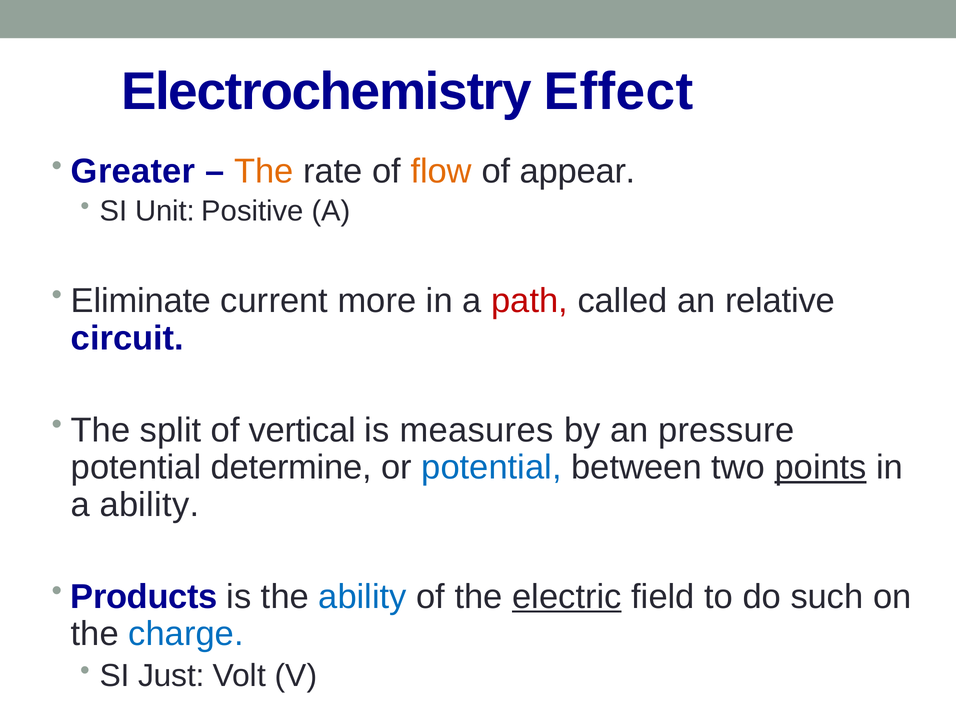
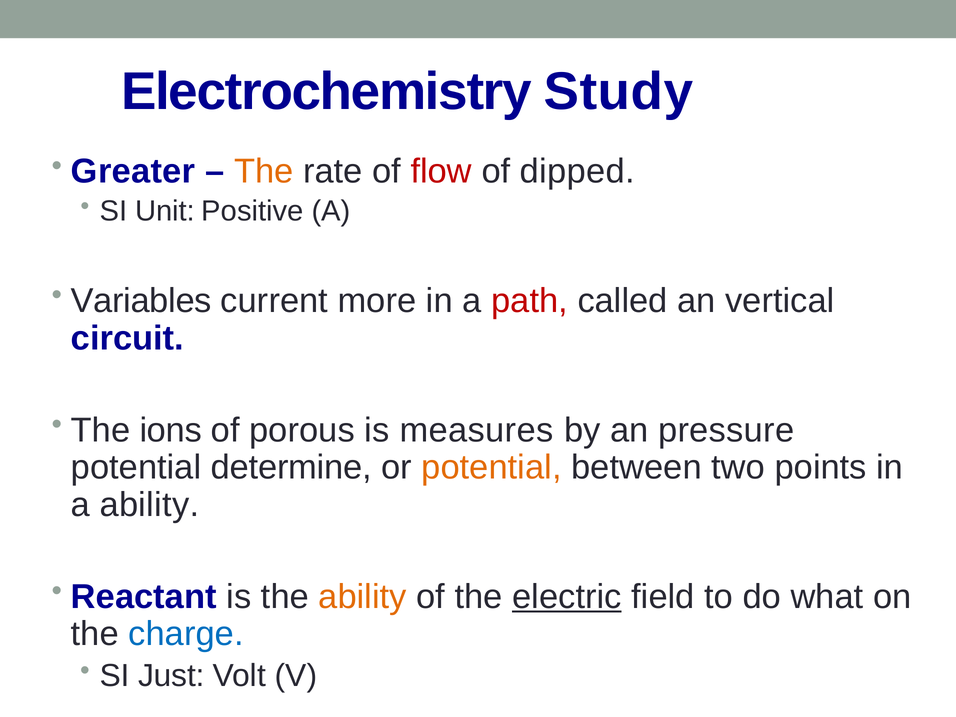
Effect: Effect -> Study (619, 92)
flow colour: orange -> red (441, 172)
appear: appear -> dipped (577, 172)
Eliminate: Eliminate -> Variables (141, 301)
relative: relative -> vertical (780, 301)
split: split -> ions (171, 430)
vertical: vertical -> porous (302, 430)
potential colour: blue -> orange (491, 467)
points underline: present -> none (821, 467)
Products: Products -> Reactant (144, 597)
ability colour: blue -> orange (363, 597)
such: such -> what (827, 597)
